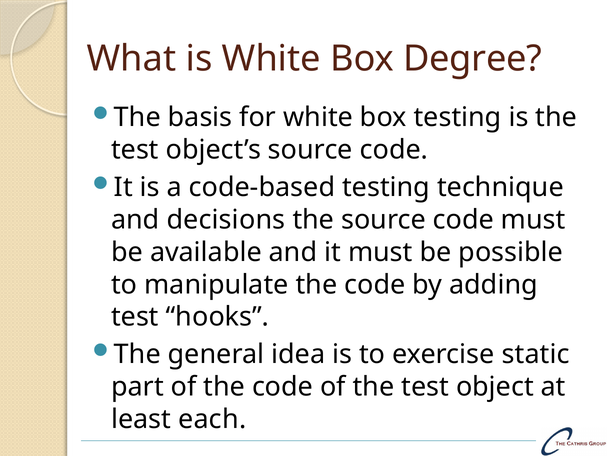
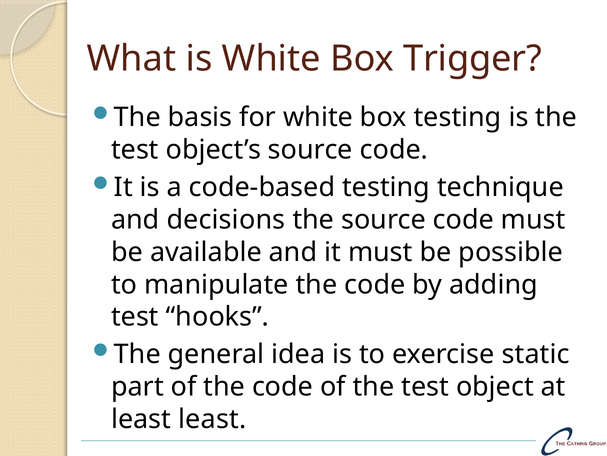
Degree: Degree -> Trigger (473, 59)
least each: each -> least (212, 419)
